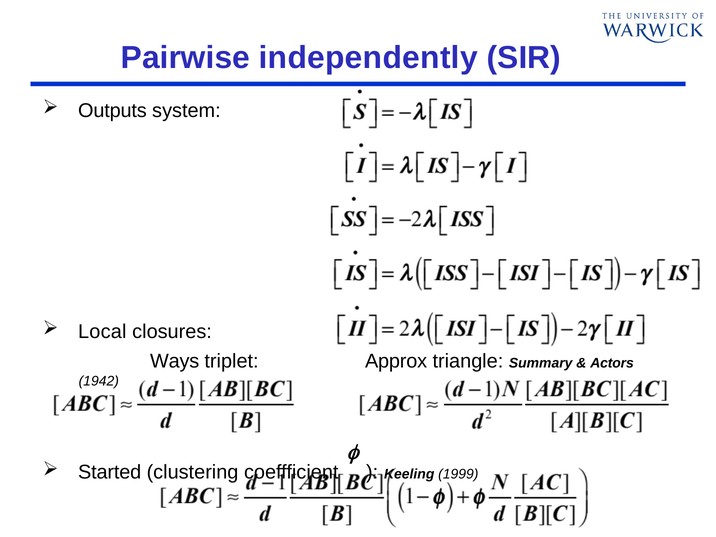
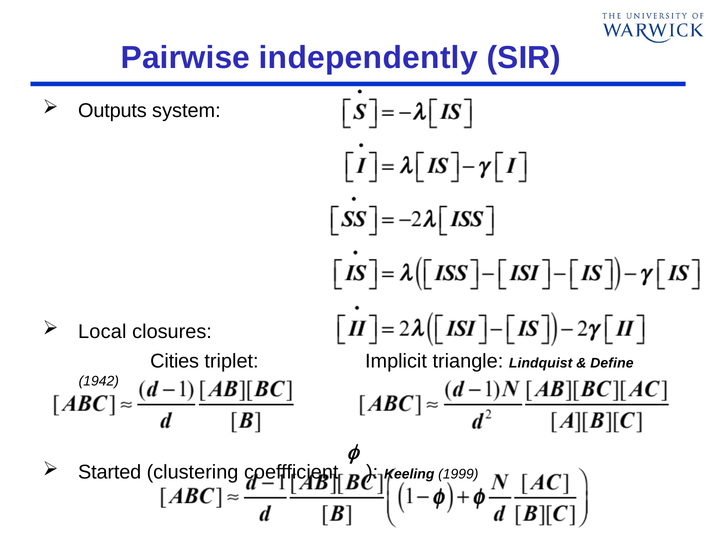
Ways: Ways -> Cities (175, 361)
Approx: Approx -> Implicit (396, 361)
Summary: Summary -> Lindquist (541, 363)
Actors: Actors -> Define (612, 363)
